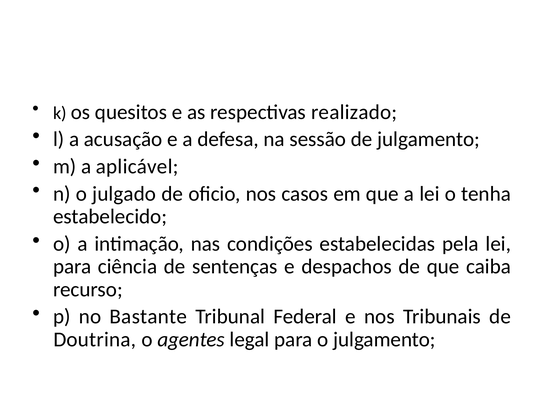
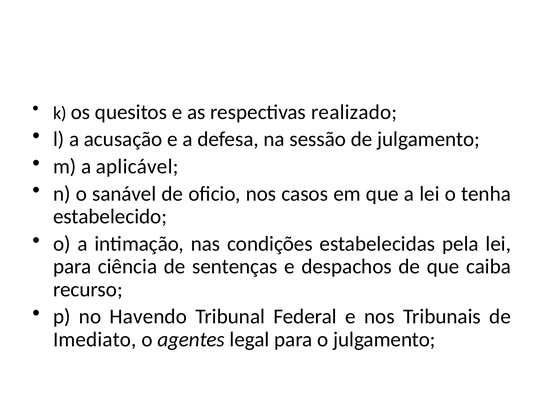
julgado: julgado -> sanável (124, 194)
Bastante: Bastante -> Havendo (148, 317)
Doutrina: Doutrina -> Imediato (95, 340)
